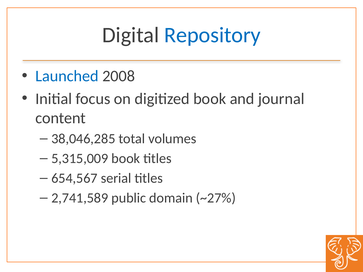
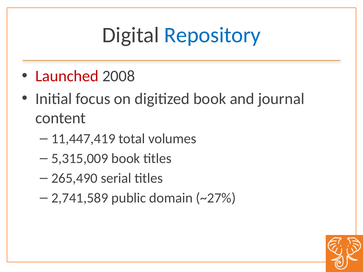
Launched colour: blue -> red (67, 76)
38,046,285: 38,046,285 -> 11,447,419 (83, 139)
654,567: 654,567 -> 265,490 (74, 178)
